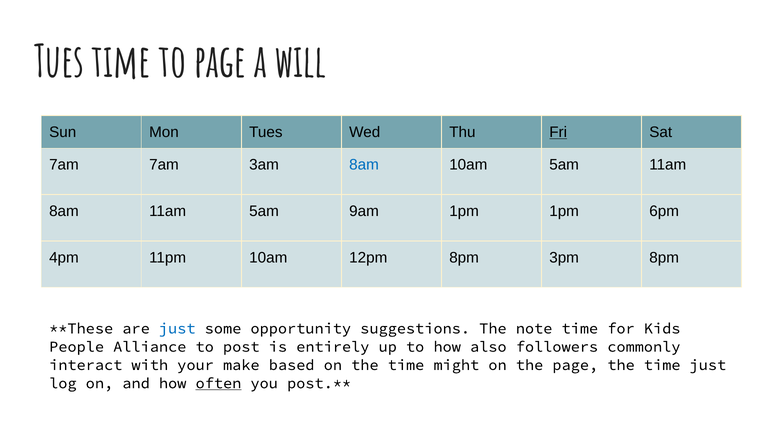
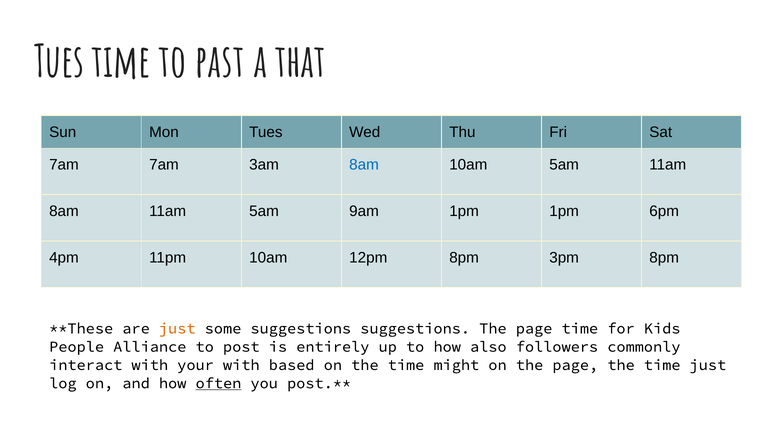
to page: page -> past (220, 63)
will: will -> that (300, 63)
Fri underline: present -> none (558, 132)
just colour: blue -> orange (177, 329)
some opportunity: opportunity -> suggestions (301, 329)
suggestions The note: note -> page (534, 329)
your make: make -> with (241, 365)
